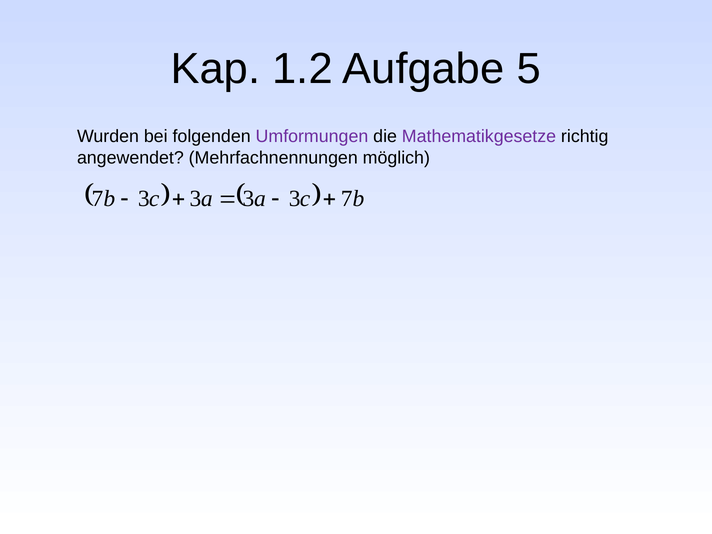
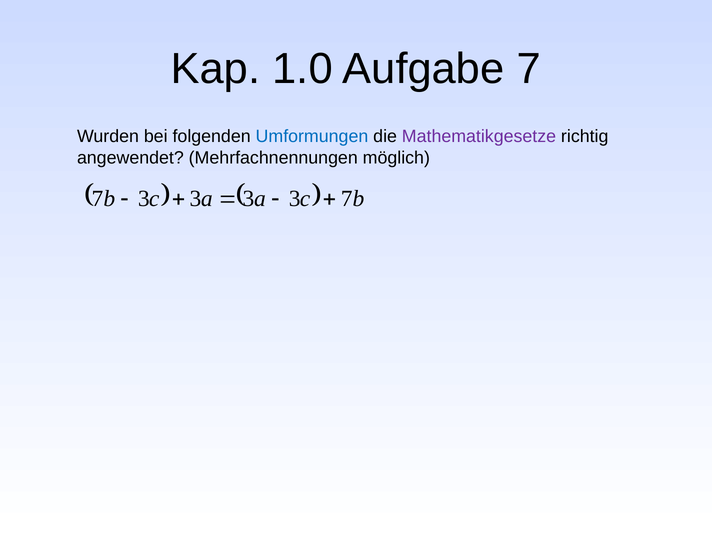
1.2: 1.2 -> 1.0 (302, 69)
Aufgabe 5: 5 -> 7 (529, 69)
Umformungen colour: purple -> blue (312, 137)
